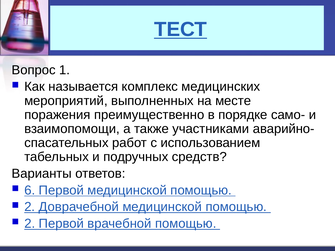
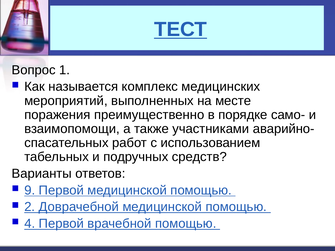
6: 6 -> 9 (30, 190)
2: 2 -> 4 (30, 224)
